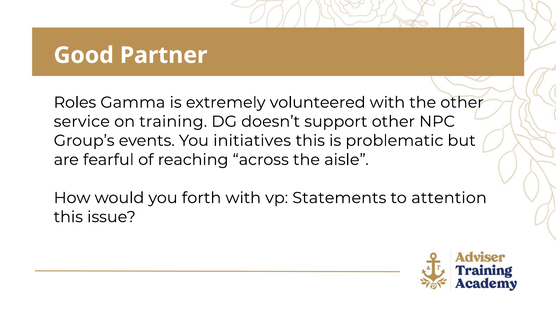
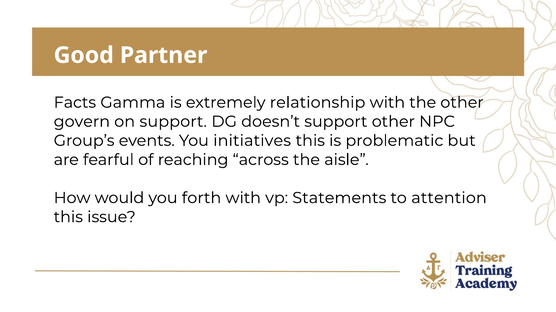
Roles: Roles -> Facts (75, 103)
volunteered: volunteered -> relationship (318, 103)
service: service -> govern (82, 122)
on training: training -> support (173, 122)
